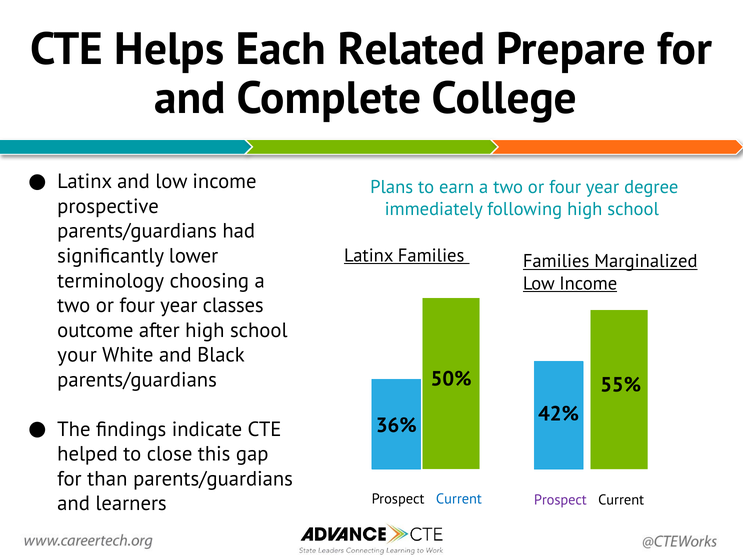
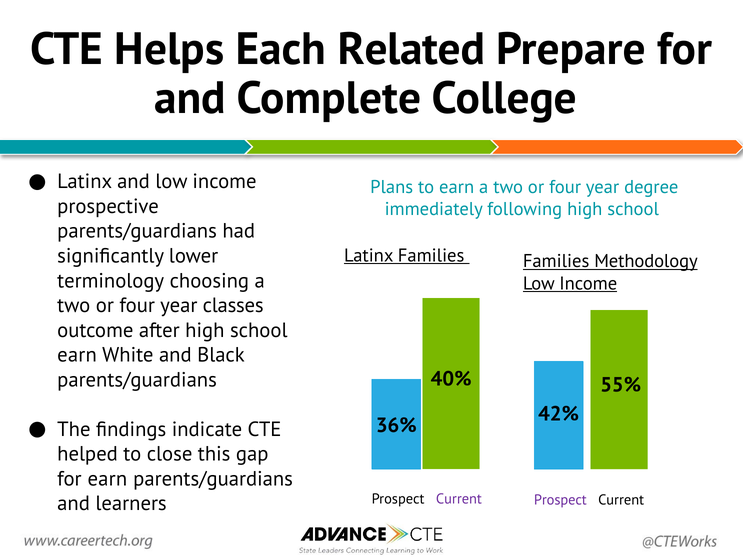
Marginalized: Marginalized -> Methodology (646, 261)
your: your -> earn (77, 355)
50%: 50% -> 40% (451, 379)
for than: than -> earn (107, 479)
Current colour: blue -> purple (459, 499)
